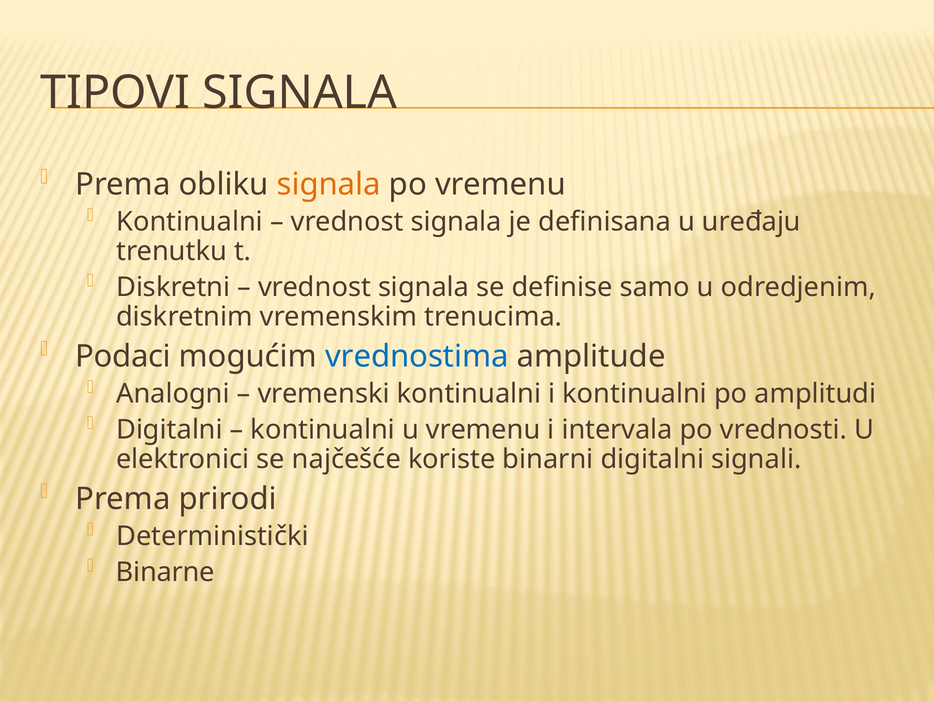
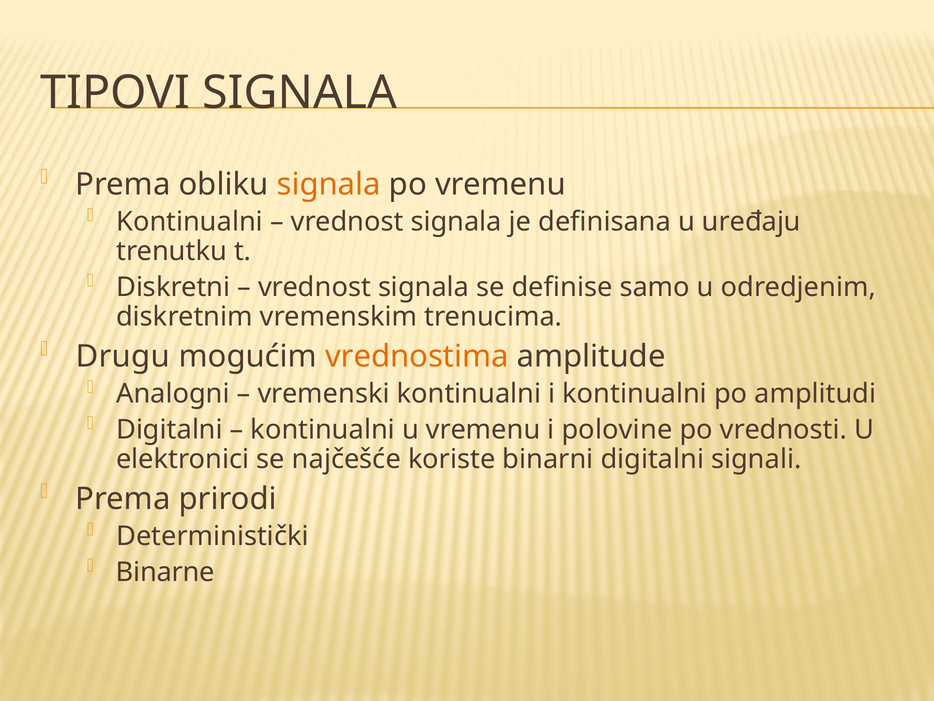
Podaci: Podaci -> Drugu (123, 356)
vrednostima colour: blue -> orange (417, 356)
intervala: intervala -> polovine (617, 430)
